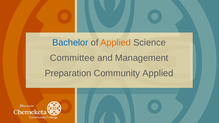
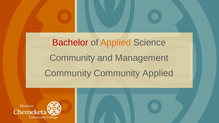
Bachelor colour: blue -> red (70, 43)
Committee: Committee -> Community (72, 58)
Preparation: Preparation -> Community (68, 73)
